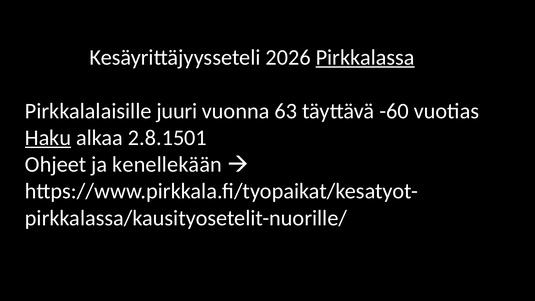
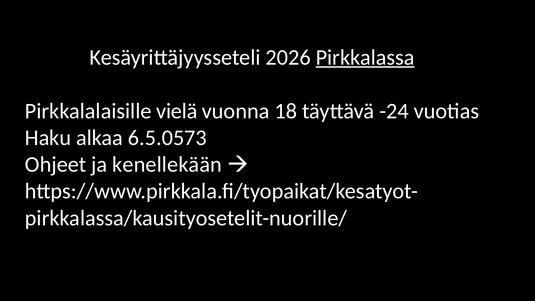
juuri: juuri -> vielä (177, 111)
63: 63 -> 18 (286, 111)
-60: -60 -> -24 (394, 111)
Haku underline: present -> none (48, 138)
2.8.1501: 2.8.1501 -> 6.5.0573 (167, 138)
